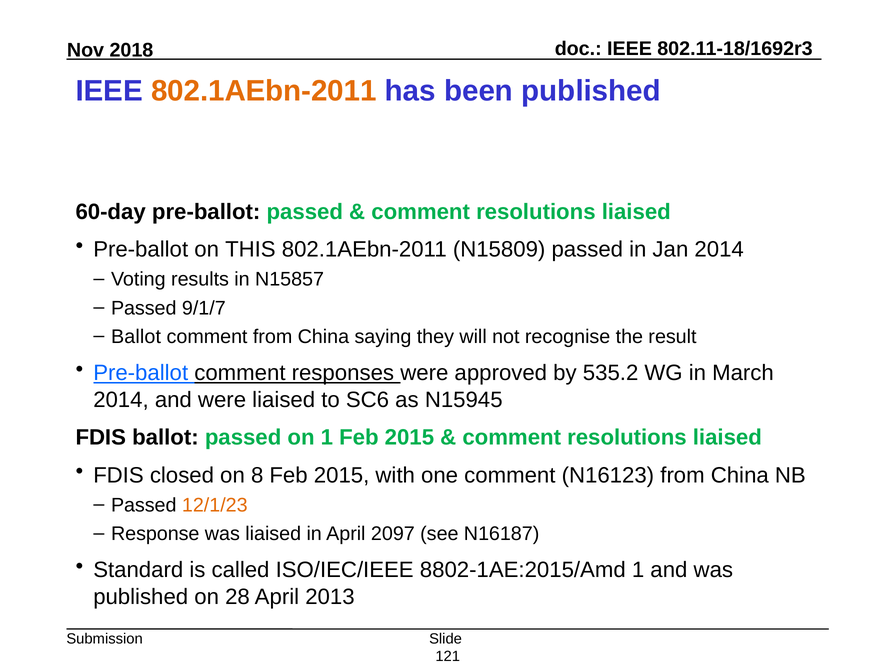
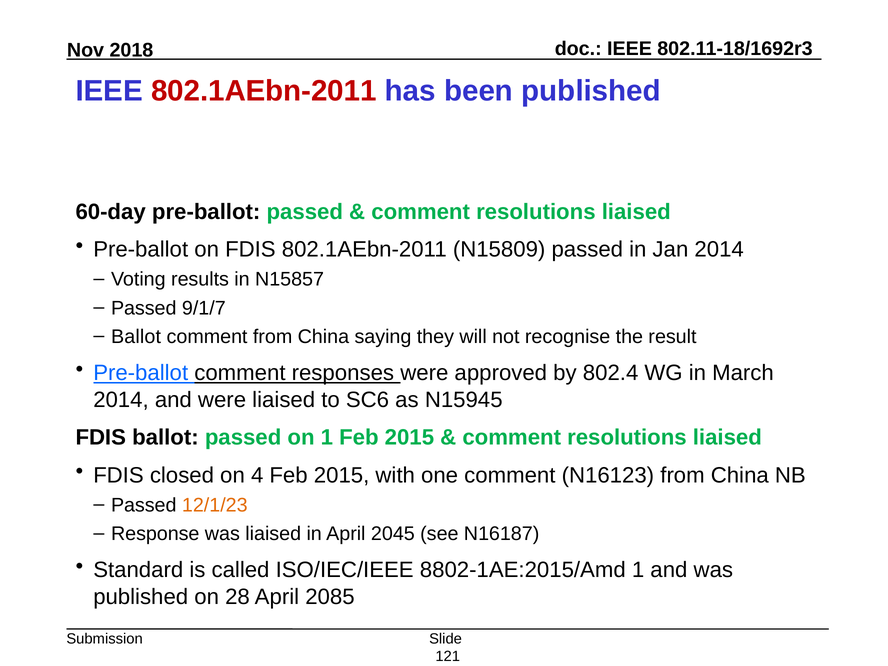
802.1AEbn-2011 colour: orange -> red (264, 91)
on THIS: THIS -> FDIS (250, 249)
535.2: 535.2 -> 802.4 (611, 373)
8: 8 -> 4 (257, 475)
2097: 2097 -> 2045 (393, 534)
2013: 2013 -> 2085 (330, 597)
